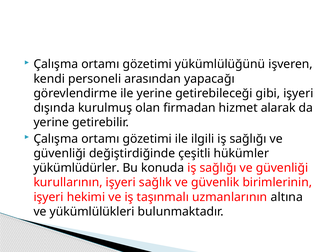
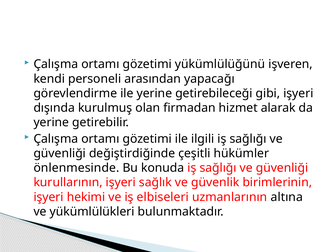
yükümlüdürler: yükümlüdürler -> önlenmesinde (76, 168)
taşınmalı: taşınmalı -> elbiseleri (163, 197)
